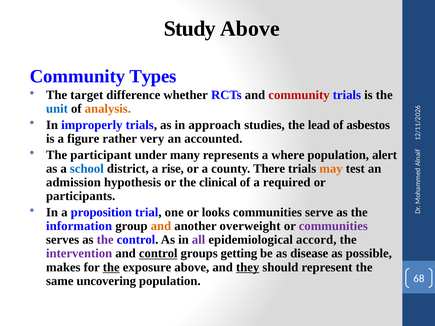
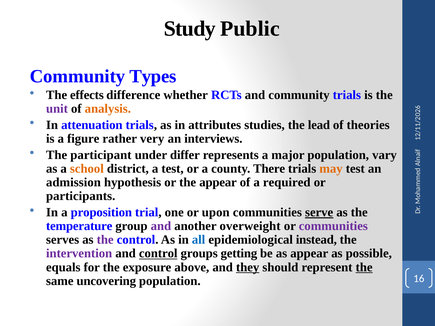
Study Above: Above -> Public (250, 29)
target: target -> effects (87, 95)
community colour: red -> black (299, 95)
unit colour: blue -> purple (57, 109)
improperly: improperly -> attenuation (92, 125)
approach: approach -> attributes (215, 125)
asbestos: asbestos -> theories (368, 125)
accounted: accounted -> interviews (213, 139)
many: many -> differ (185, 155)
where: where -> major (288, 155)
alert: alert -> vary (385, 155)
school colour: blue -> orange (87, 169)
a rise: rise -> test (173, 169)
the clinical: clinical -> appear (218, 183)
looks: looks -> upon (216, 213)
serve underline: none -> present (319, 213)
information: information -> temperature (79, 226)
and colour: orange -> purple (161, 226)
all colour: purple -> blue (199, 240)
accord: accord -> instead (316, 240)
as disease: disease -> appear (309, 254)
makes: makes -> equals (63, 267)
the underline: present -> none (111, 267)
the underline: none -> present (364, 267)
68: 68 -> 16 (419, 279)
